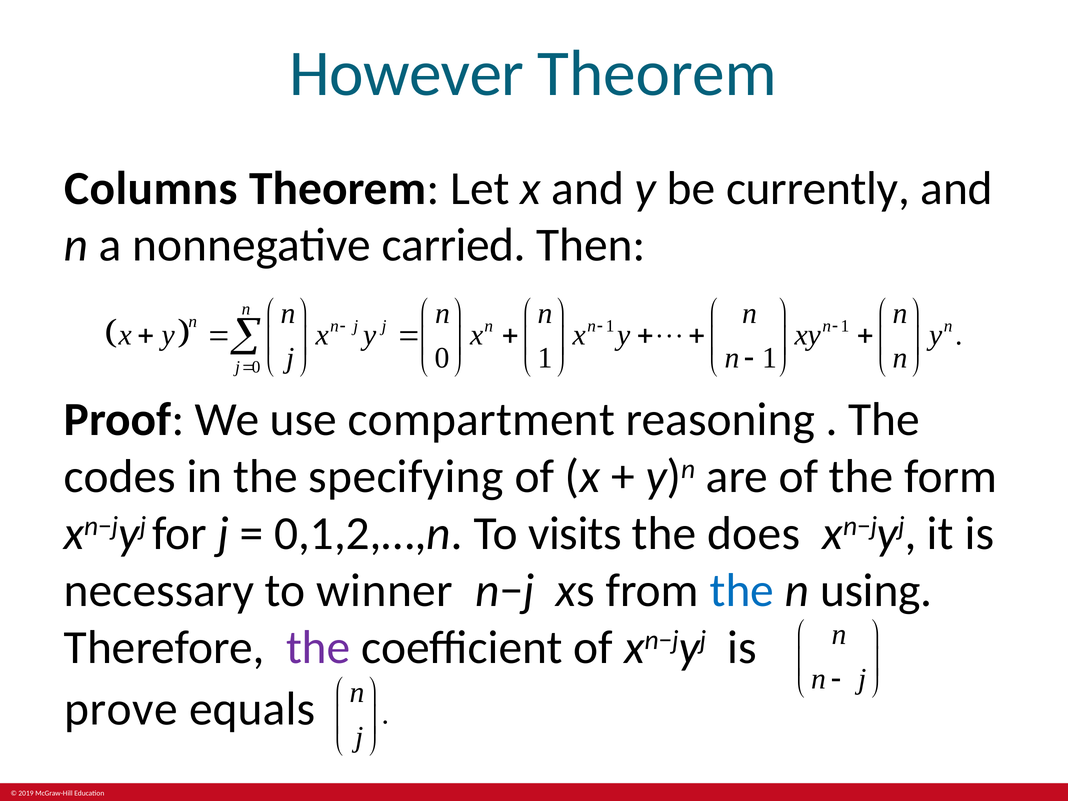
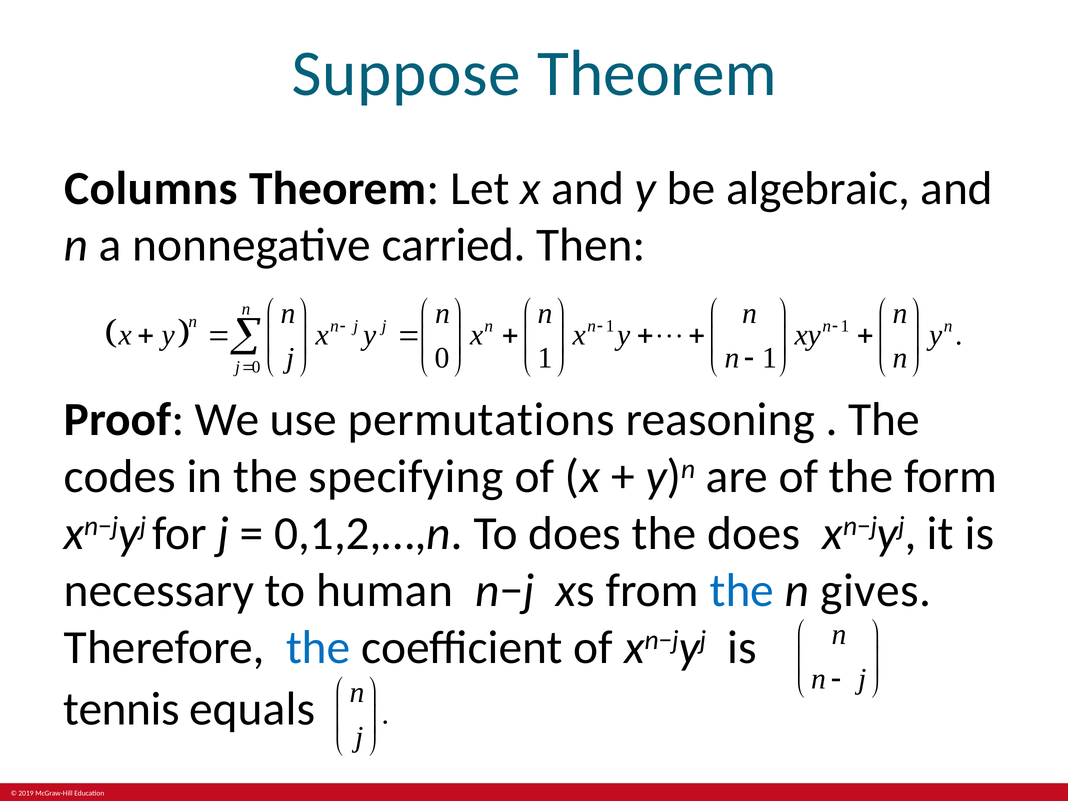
However: However -> Suppose (406, 74)
currently: currently -> algebraic (818, 188)
compartment: compartment -> permutations (481, 420)
To visits: visits -> does (575, 534)
winner: winner -> human (385, 591)
using: using -> gives (876, 591)
the colour: purple -> blue (318, 648)
prove: prove -> tennis (122, 709)
